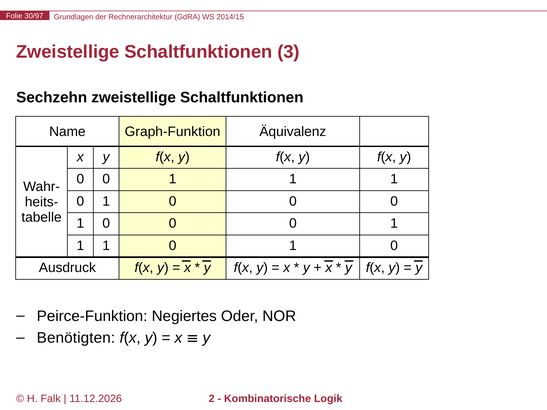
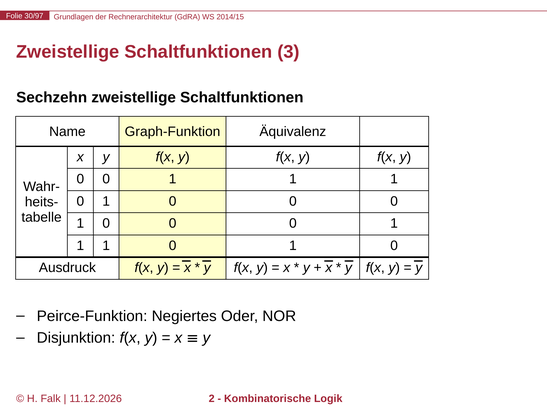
Benötigten: Benötigten -> Disjunktion (76, 338)
